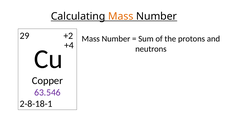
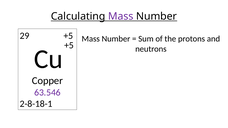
Mass colour: orange -> purple (121, 16)
29 +2: +2 -> +5 (68, 36)
+4: +4 -> +5 (69, 45)
